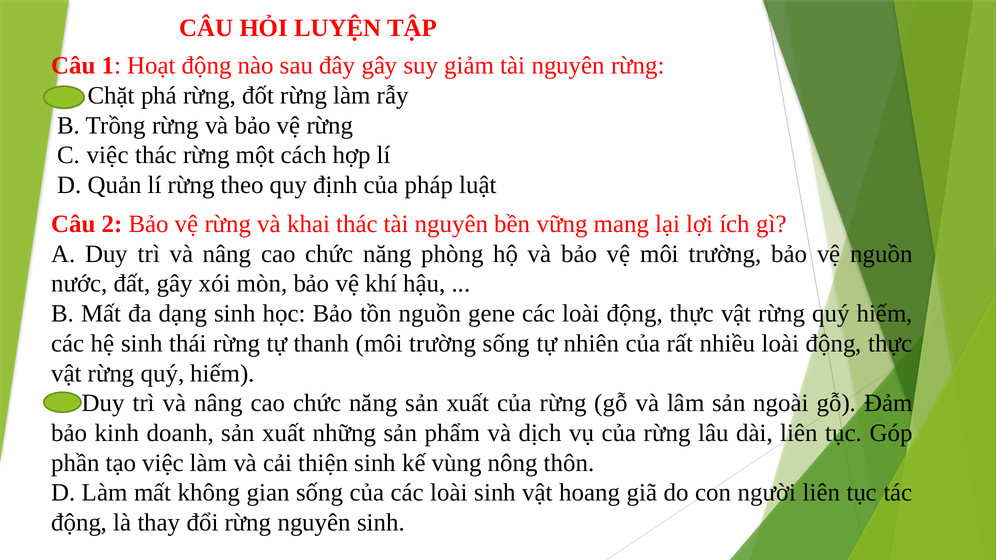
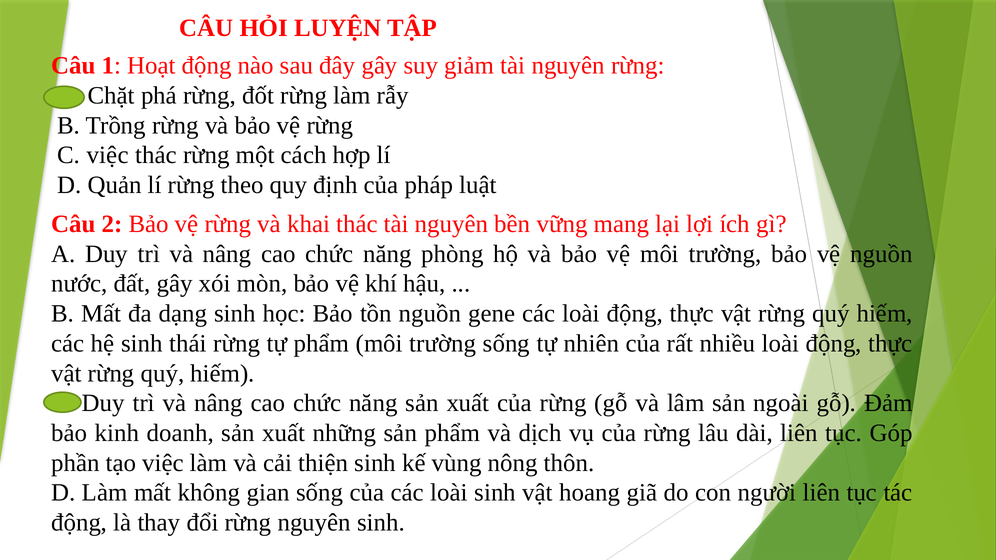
tự thanh: thanh -> phẩm (321, 344)
